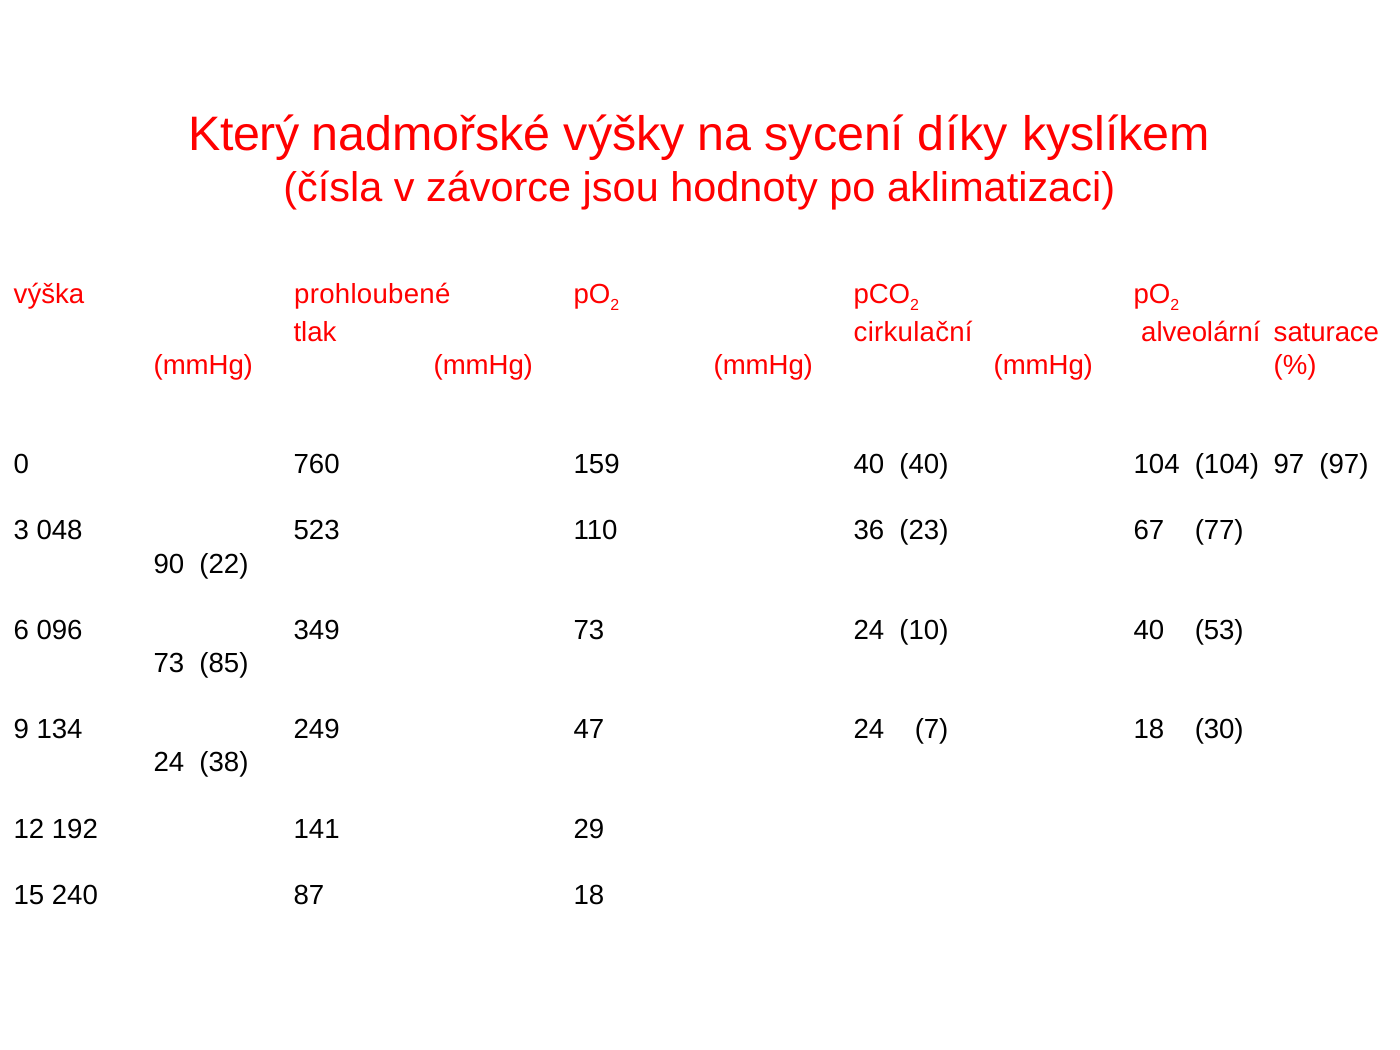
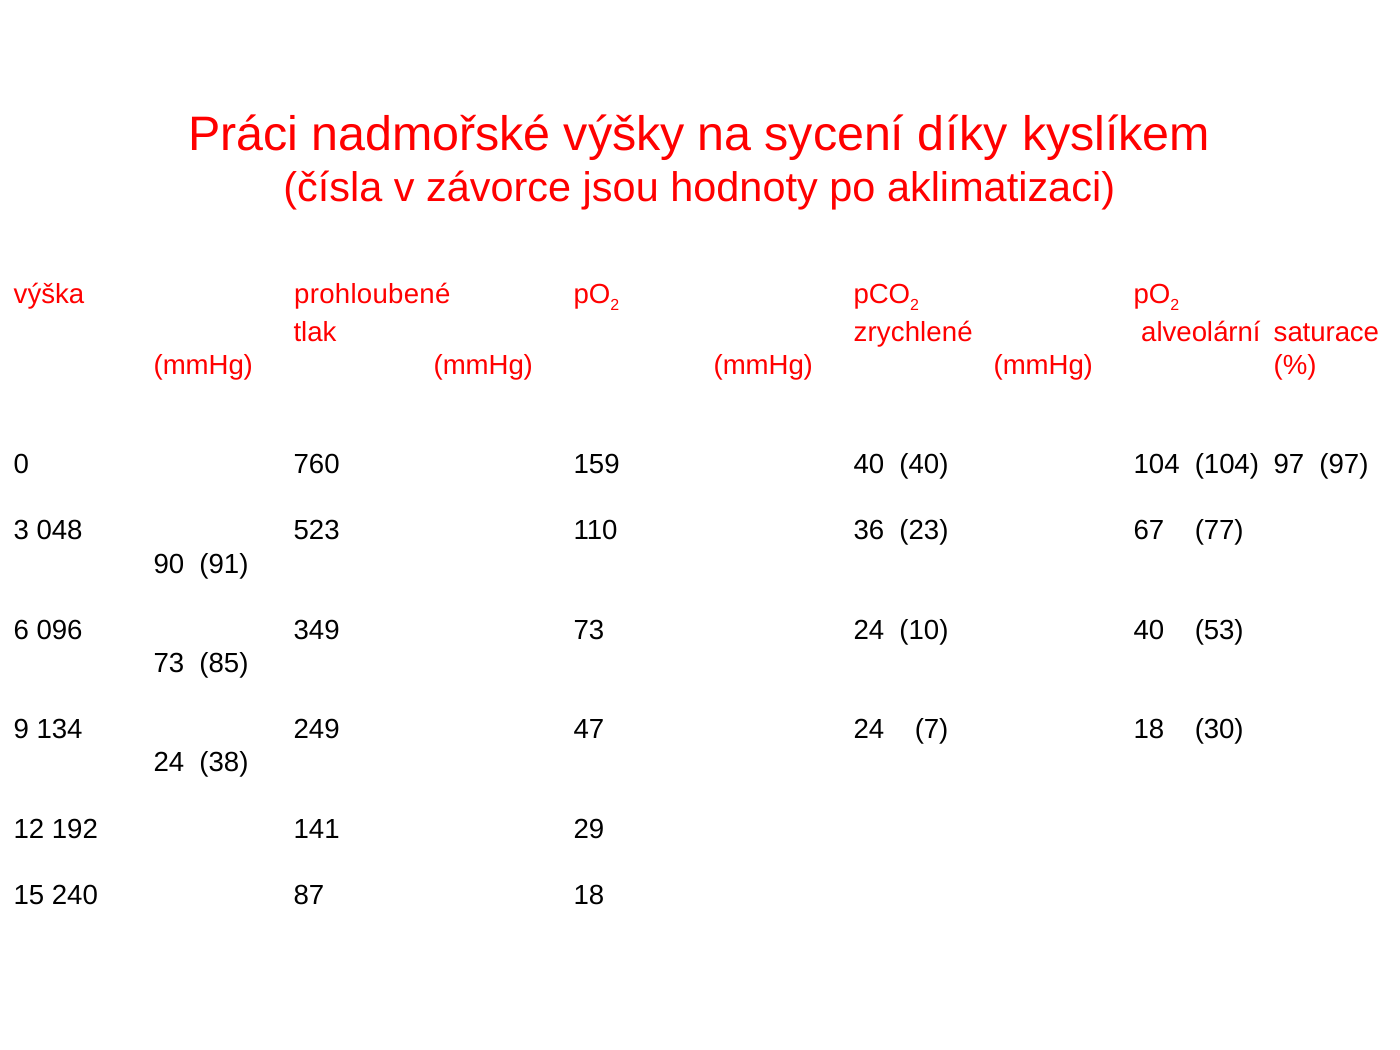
Který: Který -> Práci (244, 134)
cirkulační: cirkulační -> zrychlené (913, 332)
22: 22 -> 91 (224, 564)
